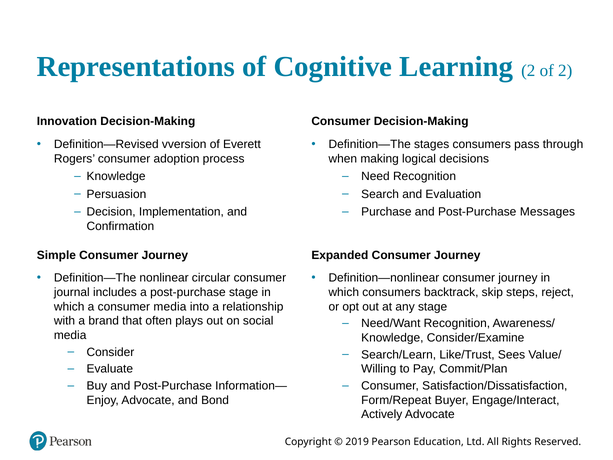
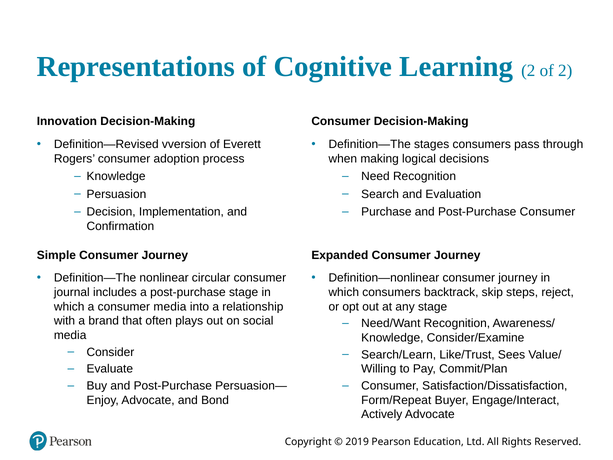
Post-Purchase Messages: Messages -> Consumer (548, 212)
Information—: Information— -> Persuasion— (251, 386)
